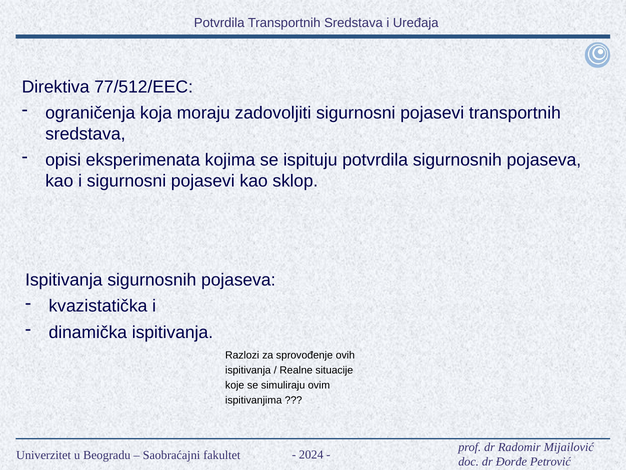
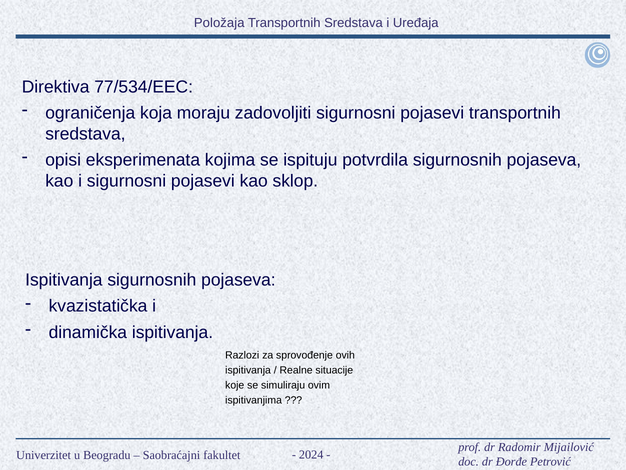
Potvrdila: Potvrdila -> Položaja (219, 23)
77/512/EEC: 77/512/EEC -> 77/534/EEC (144, 87)
